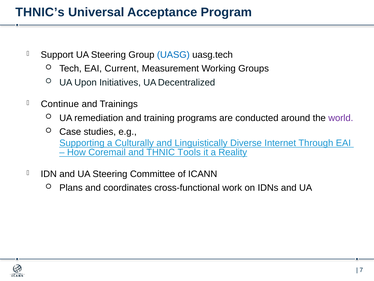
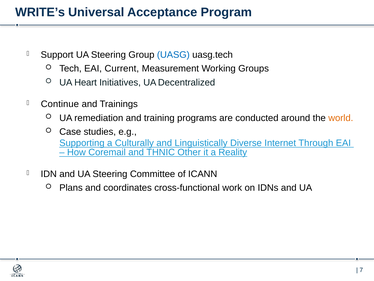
THNIC’s: THNIC’s -> WRITE’s (40, 12)
Upon: Upon -> Heart (86, 82)
world colour: purple -> orange (341, 118)
Tools: Tools -> Other (189, 152)
